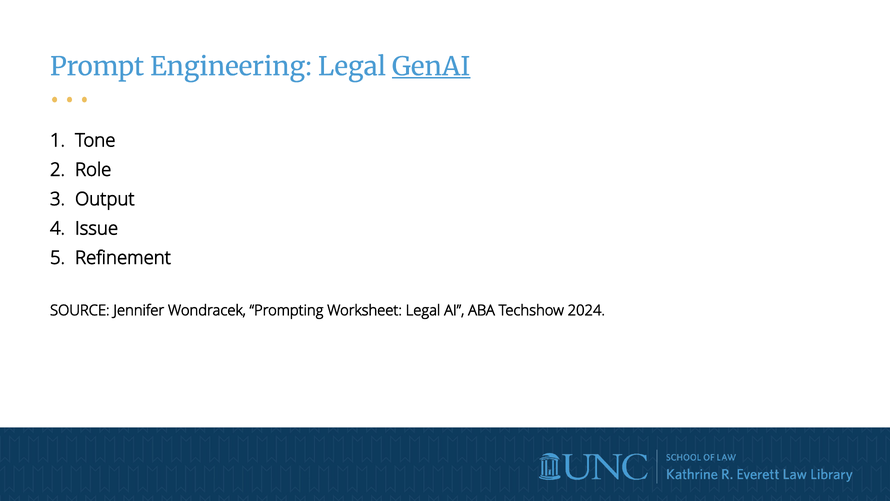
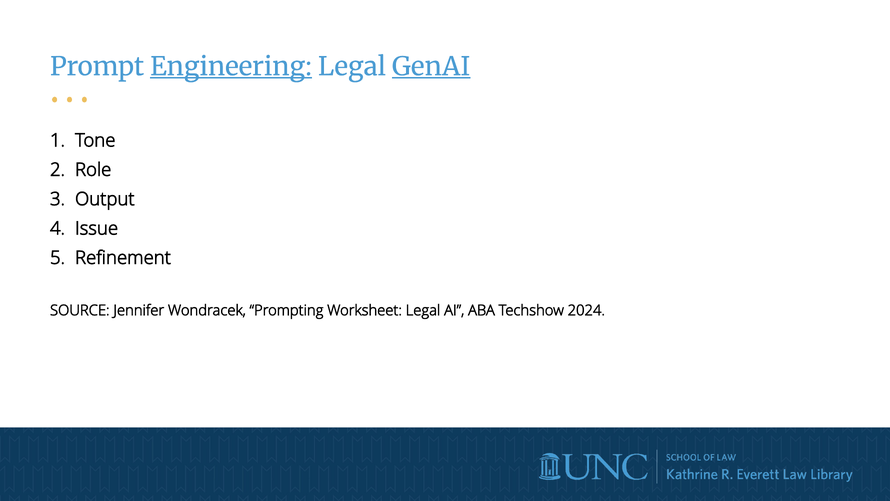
Engineering underline: none -> present (231, 67)
